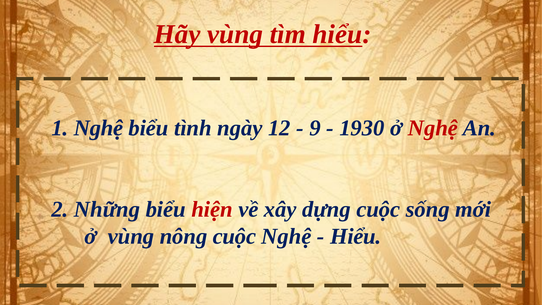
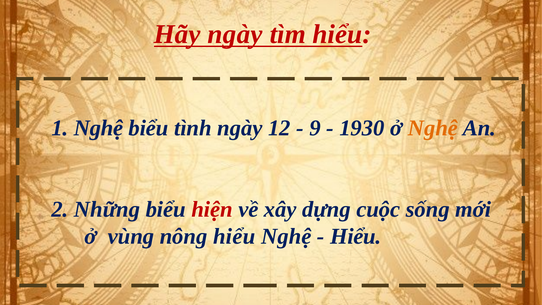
Hãy vùng: vùng -> ngày (235, 34)
Nghệ colour: red -> orange (433, 128)
nông cuộc: cuộc -> hiểu (234, 236)
